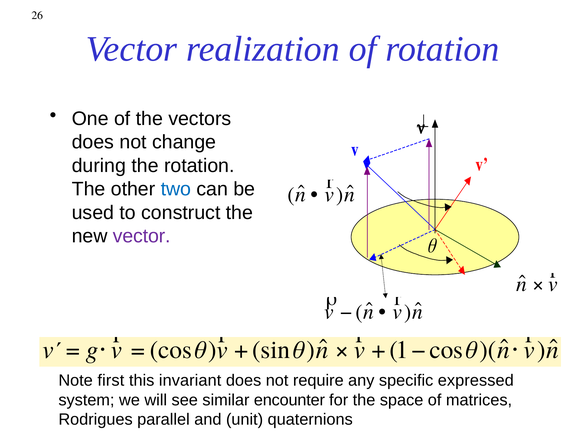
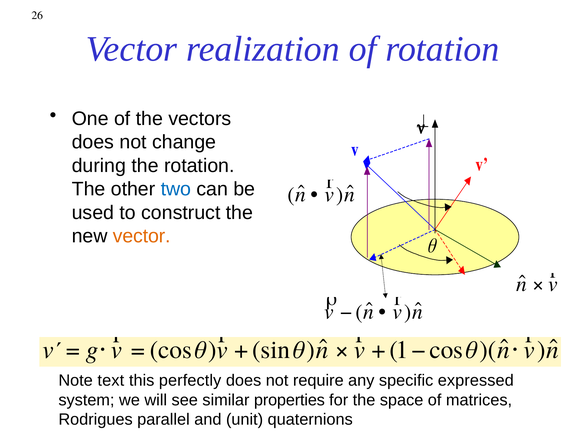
vector colour: purple -> orange (142, 236)
first: first -> text (111, 380)
invariant: invariant -> perfectly (190, 380)
encounter: encounter -> properties (289, 400)
